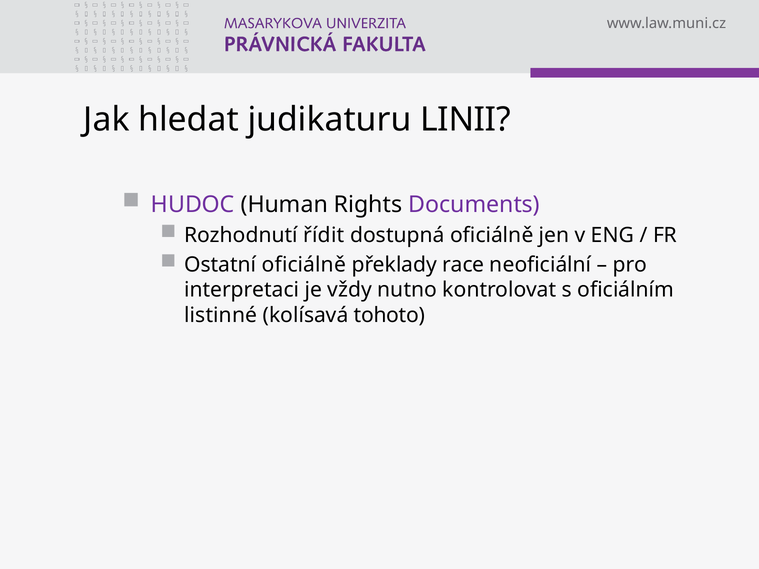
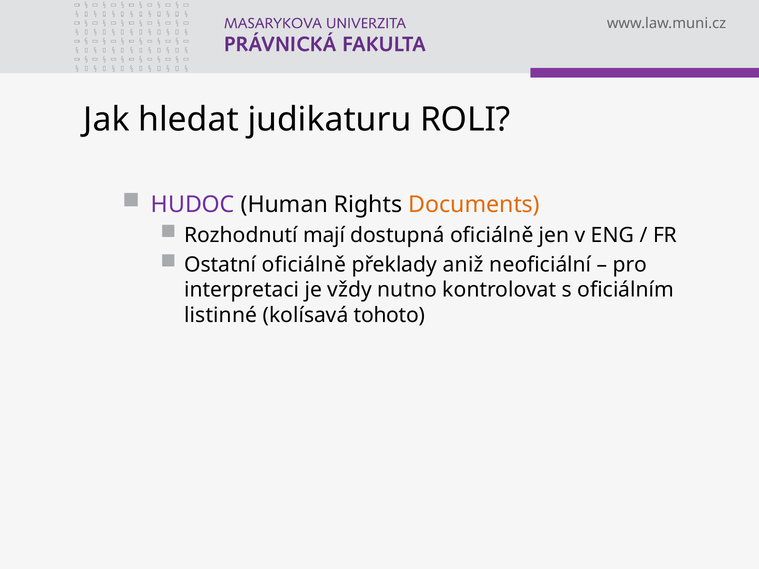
LINII: LINII -> ROLI (465, 120)
Documents colour: purple -> orange (474, 205)
řídit: řídit -> mají (324, 235)
race: race -> aniž (463, 265)
